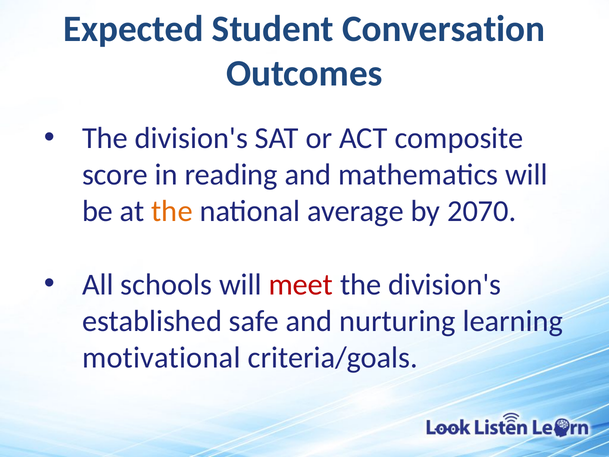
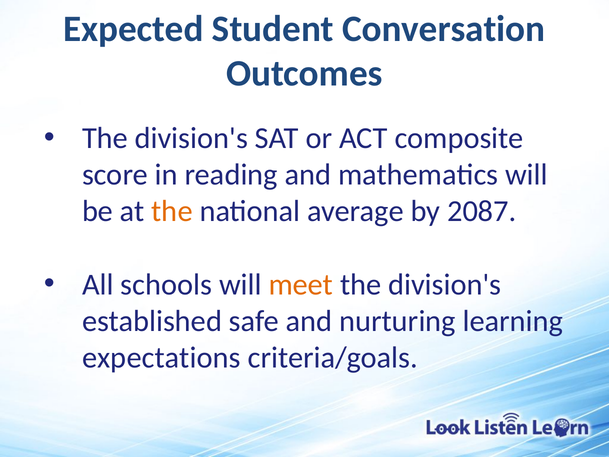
2070: 2070 -> 2087 (482, 211)
meet colour: red -> orange (301, 284)
motivational: motivational -> expectations (161, 357)
